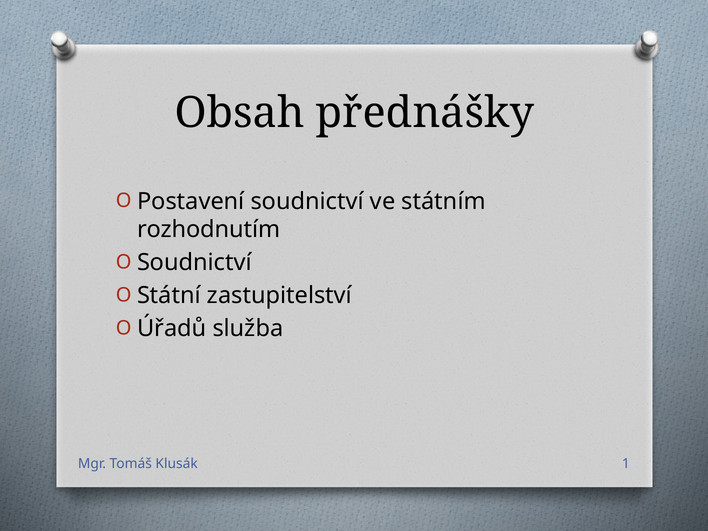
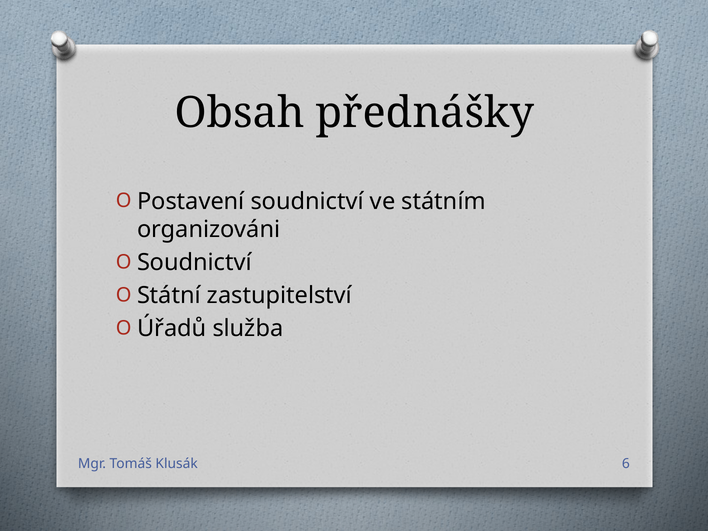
rozhodnutím: rozhodnutím -> organizováni (209, 230)
1: 1 -> 6 (626, 464)
